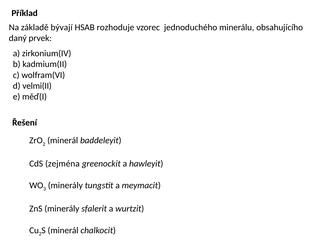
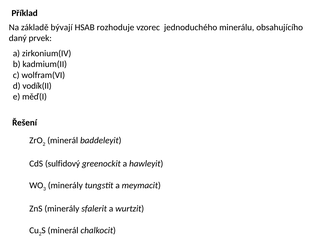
velmi(II: velmi(II -> vodík(II (37, 86)
zejména: zejména -> sulfidový (63, 164)
